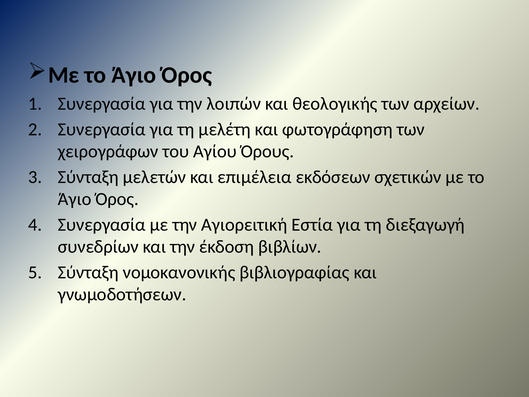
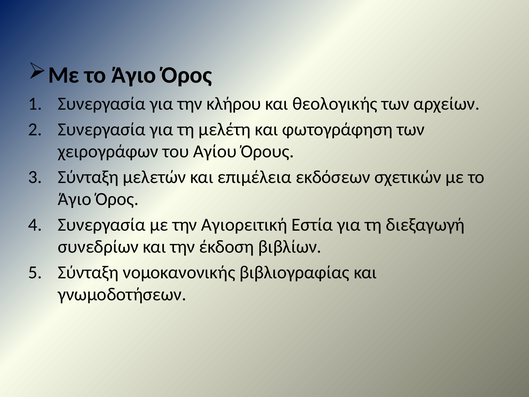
λοιπών: λοιπών -> κλήρου (234, 104)
